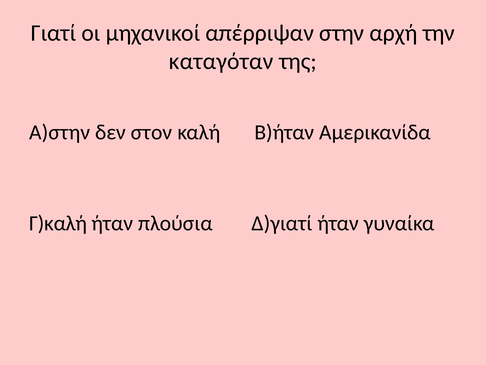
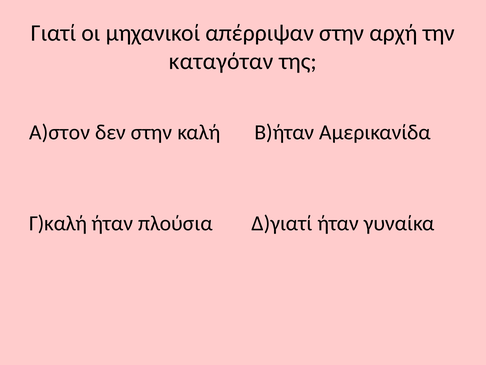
Α)στην: Α)στην -> Α)στον (60, 132)
δεν στον: στον -> στην (152, 132)
